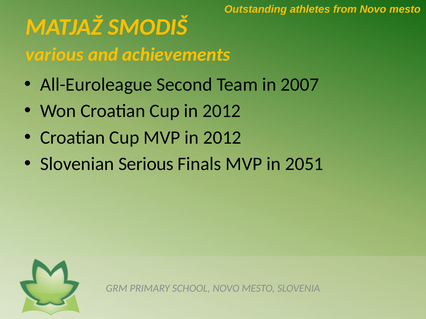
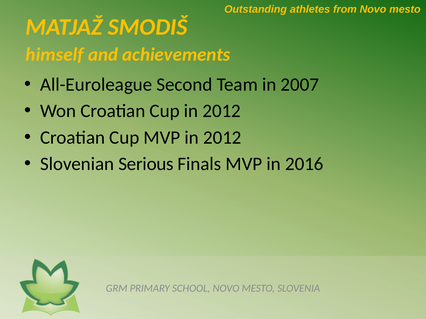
various: various -> himself (55, 55)
2051: 2051 -> 2016 (304, 164)
